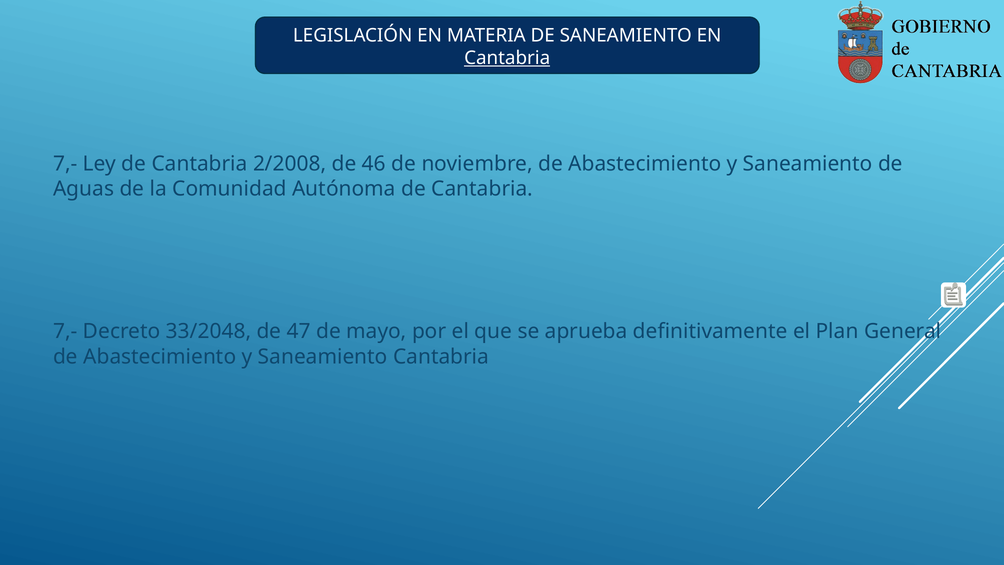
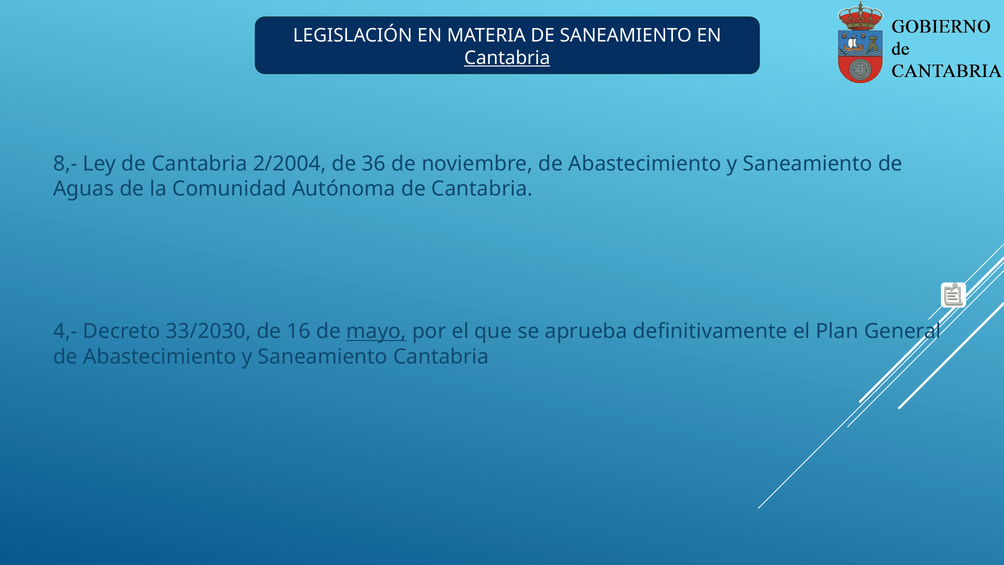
7,-: 7,- -> 8,- (65, 164)
2/2008: 2/2008 -> 2/2004 (290, 164)
46: 46 -> 36 (374, 164)
7,-: 7,- -> 4,- (65, 331)
33/2048: 33/2048 -> 33/2030 (209, 331)
47: 47 -> 16 (299, 331)
mayo underline: none -> present (376, 331)
